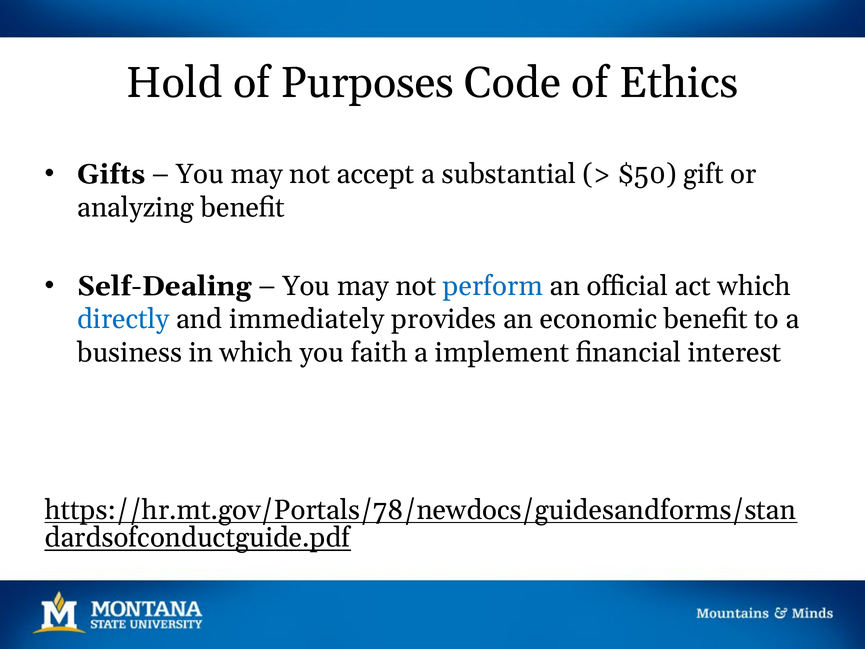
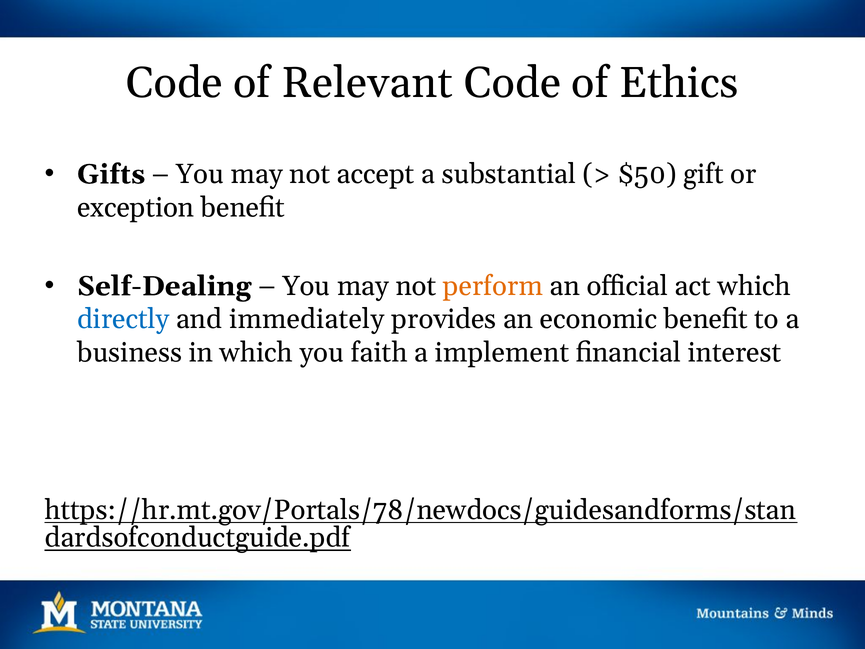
Hold: Hold -> Code (174, 83)
Purposes: Purposes -> Relevant (367, 83)
analyzing: analyzing -> exception (136, 207)
perform colour: blue -> orange (493, 286)
